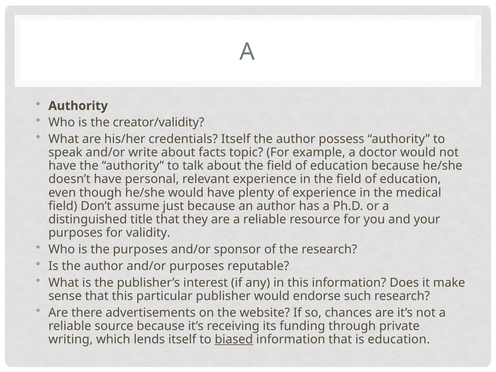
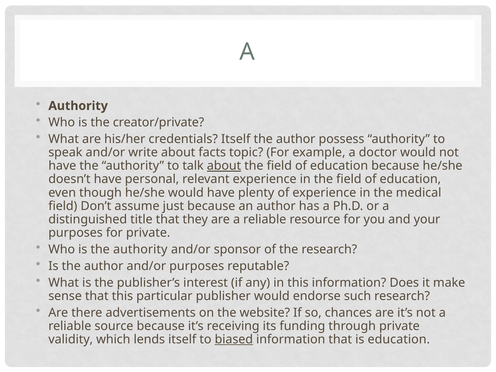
creator/validity: creator/validity -> creator/private (159, 122)
about underline: none -> present (224, 166)
for validity: validity -> private (148, 233)
is the purposes: purposes -> authority (140, 249)
writing: writing -> validity (71, 339)
